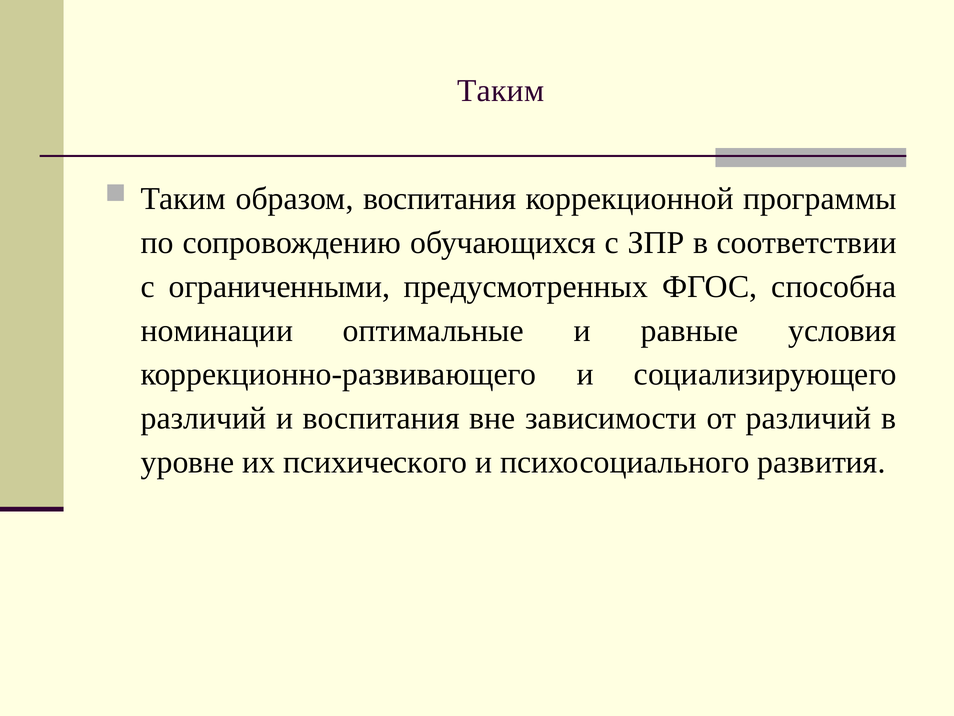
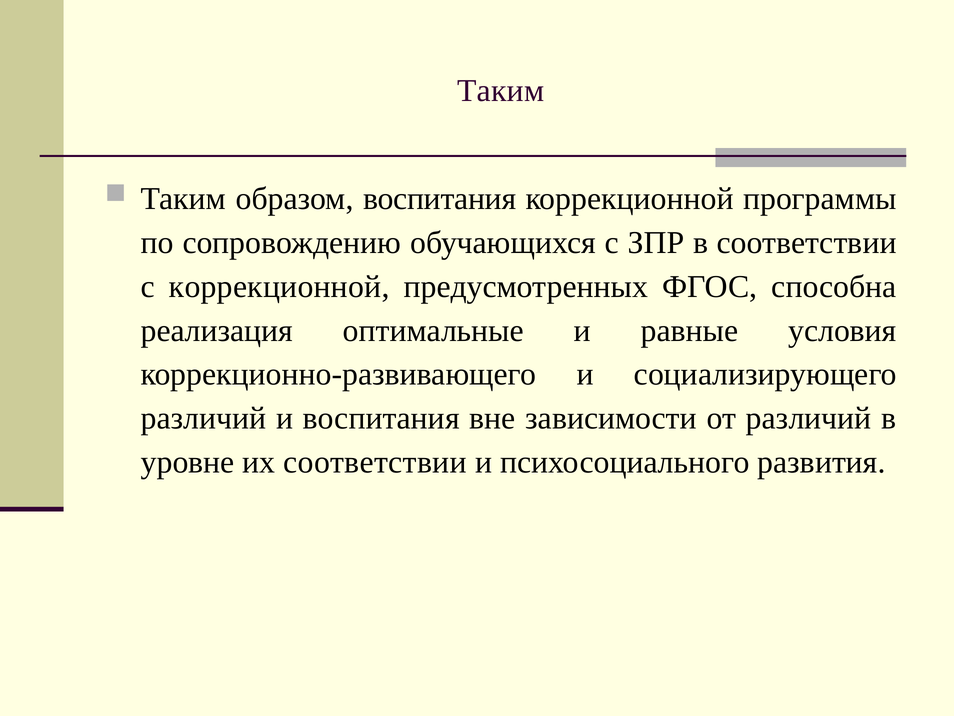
с ограниченными: ограниченными -> коррекционной (279, 286)
номинации: номинации -> реализация (217, 330)
их психического: психического -> соответствии (375, 462)
